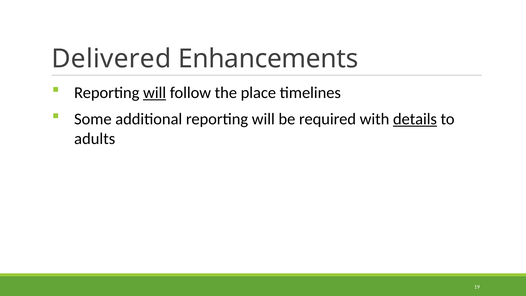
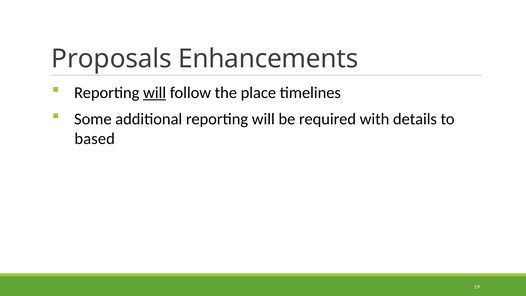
Delivered: Delivered -> Proposals (112, 59)
details underline: present -> none (415, 119)
adults: adults -> based (95, 139)
